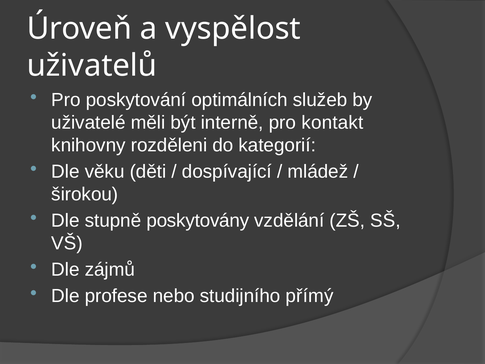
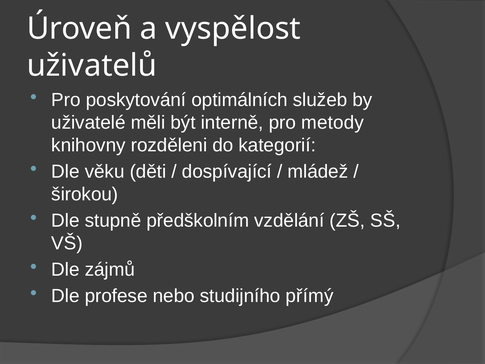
kontakt: kontakt -> metody (332, 122)
poskytovány: poskytovány -> předškolním (198, 220)
